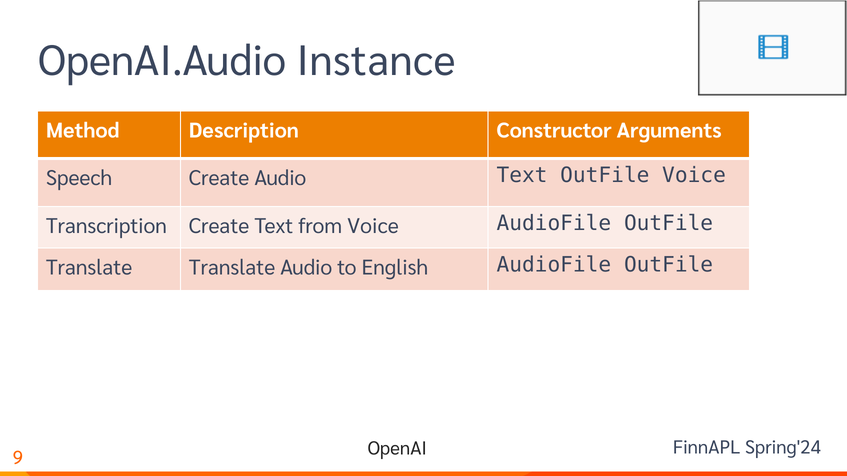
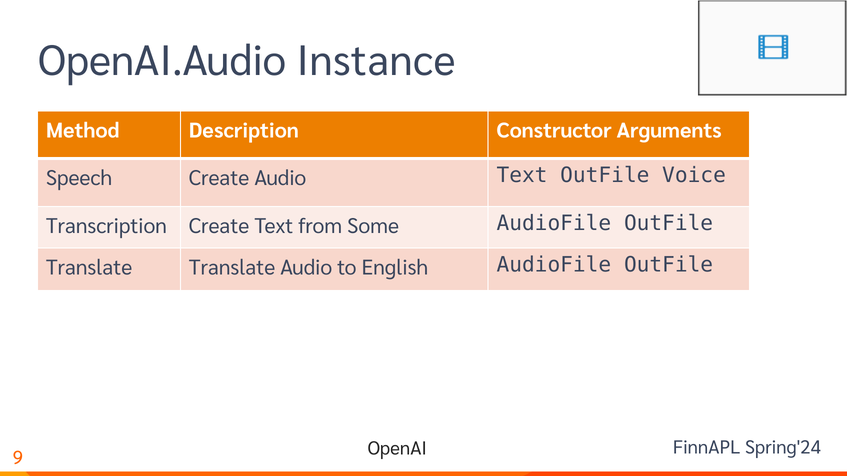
from Voice: Voice -> Some (373, 227)
